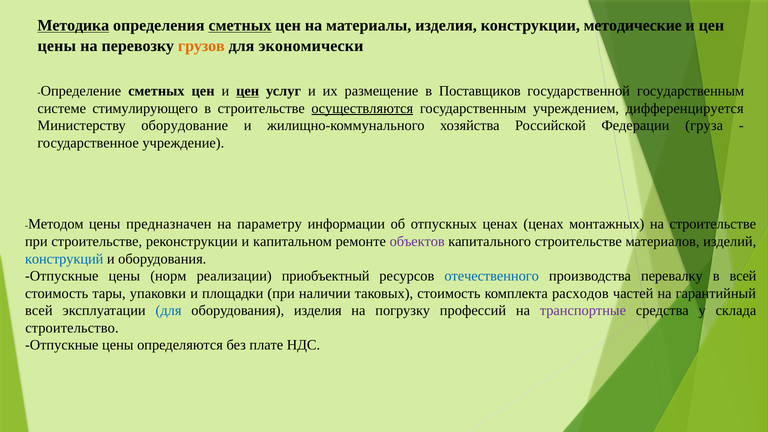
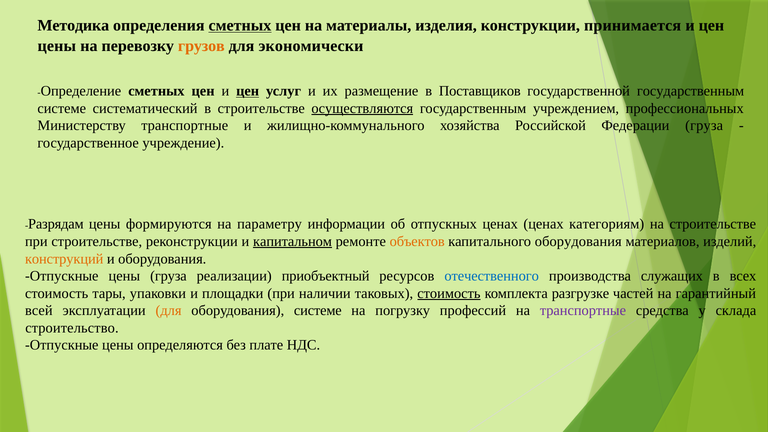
Методика underline: present -> none (73, 25)
методические: методические -> принимается (633, 25)
стимулирующего: стимулирующего -> систематический (145, 108)
дифференцируется: дифференцируется -> профессиональных (685, 108)
Министерству оборудование: оборудование -> транспортные (185, 126)
Методом: Методом -> Разрядам (56, 224)
предназначен: предназначен -> формируются (169, 224)
монтажных: монтажных -> категориям (607, 224)
капитальном underline: none -> present (293, 241)
объектов colour: purple -> orange (417, 241)
капитального строительстве: строительстве -> оборудования (578, 241)
конструкций colour: blue -> orange (64, 259)
цены норм: норм -> груза (168, 276)
перевалку: перевалку -> служащих (672, 276)
в всей: всей -> всех (743, 276)
стоимость underline: none -> present (449, 293)
расходов: расходов -> разгрузке (581, 293)
для colour: blue -> orange (169, 311)
оборудования изделия: изделия -> системе (318, 311)
